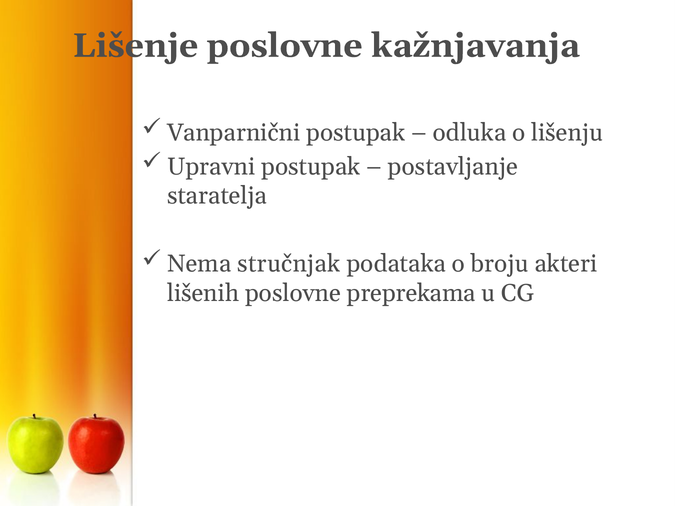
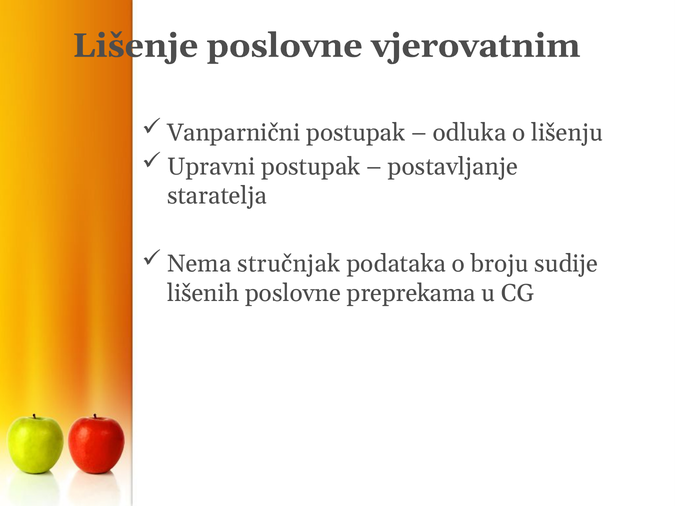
kažnjavanja: kažnjavanja -> vjerovatnim (476, 46)
akteri: akteri -> sudije (566, 264)
